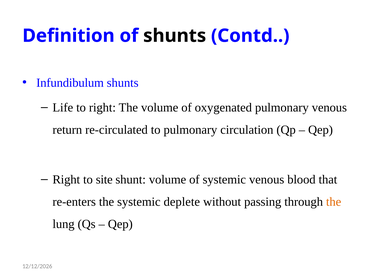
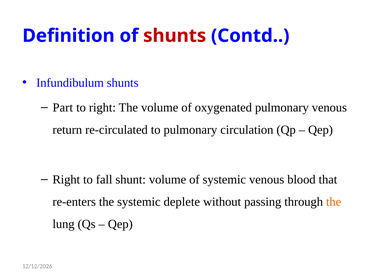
shunts colour: black -> red (175, 36)
Life: Life -> Part (63, 108)
site: site -> fall (104, 179)
